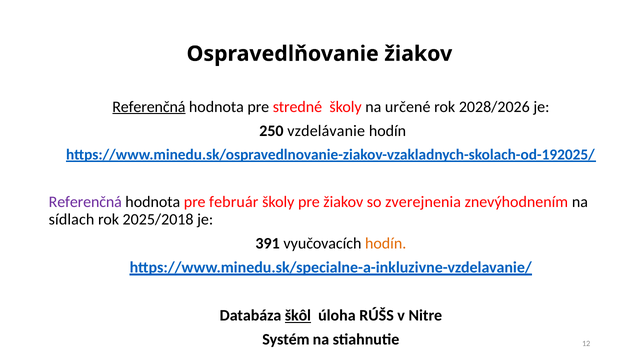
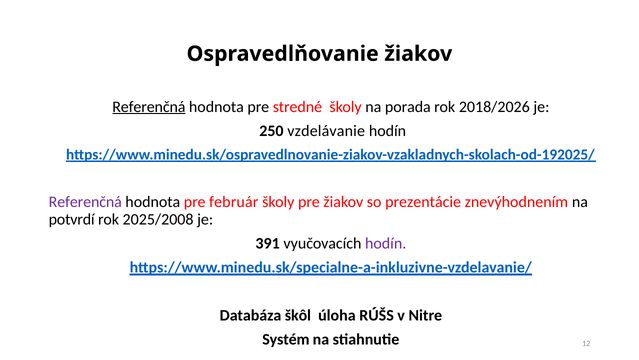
určené: určené -> porada (408, 107)
2028/2026: 2028/2026 -> 2018/2026 (494, 107)
zverejnenia: zverejnenia -> prezentácie (423, 202)
sídlach: sídlach -> potvrdí (72, 219)
2025/2018: 2025/2018 -> 2025/2008 (158, 219)
hodín colour: orange -> purple (386, 243)
škôl underline: present -> none (298, 315)
